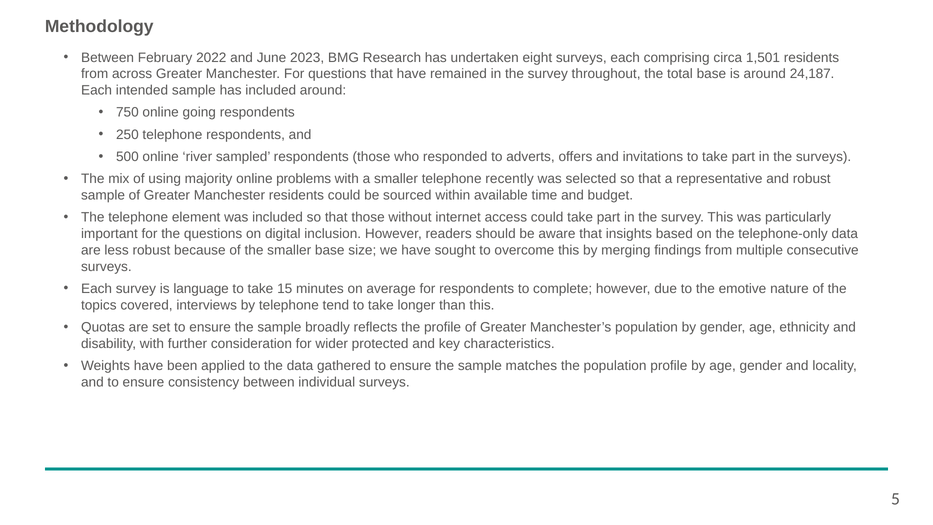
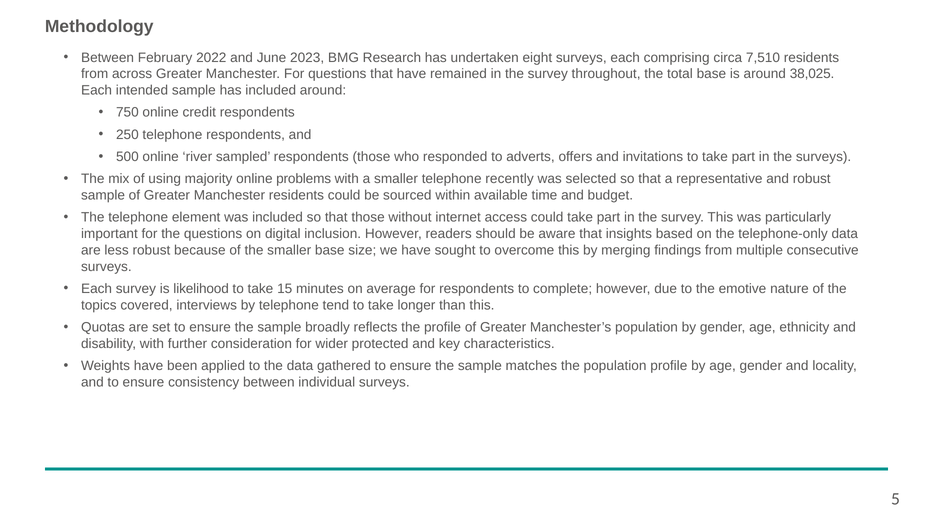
1,501: 1,501 -> 7,510 (763, 58)
24,187: 24,187 -> 38,025 (812, 74)
going: going -> credit (199, 112)
language: language -> likelihood (201, 289)
